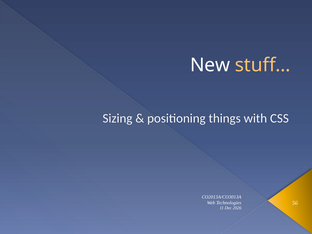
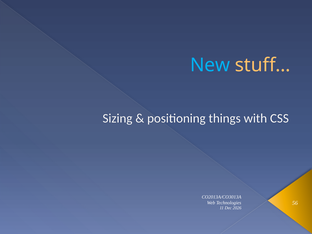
New colour: white -> light blue (210, 65)
